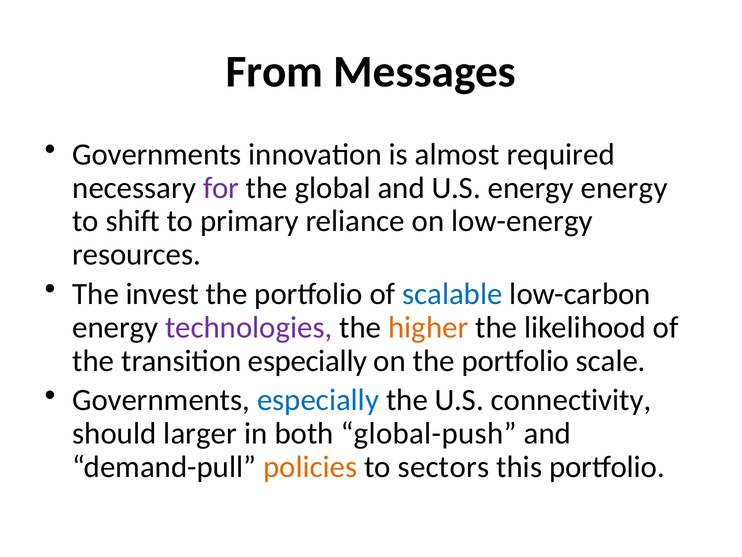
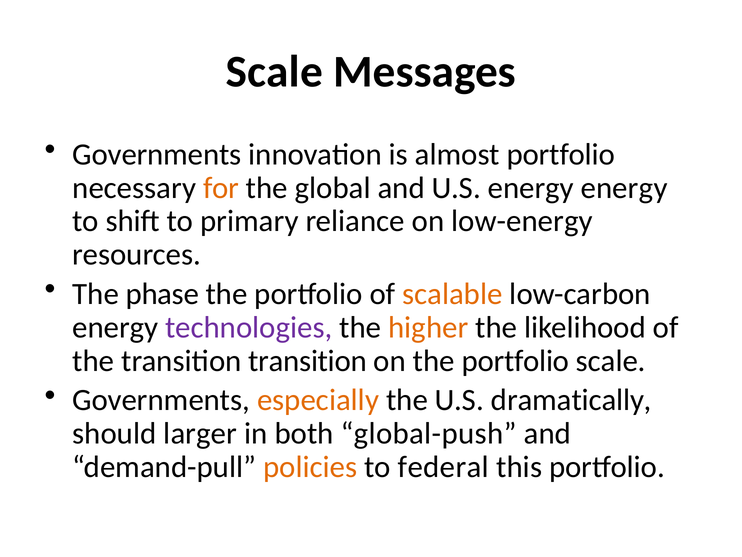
From: From -> Scale (274, 72)
almost required: required -> portfolio (561, 154)
for colour: purple -> orange (221, 188)
invest: invest -> phase (162, 294)
scalable colour: blue -> orange (452, 294)
transition especially: especially -> transition (308, 361)
especially colour: blue -> orange (318, 400)
connectivity: connectivity -> dramatically (571, 400)
sectors: sectors -> federal (443, 467)
